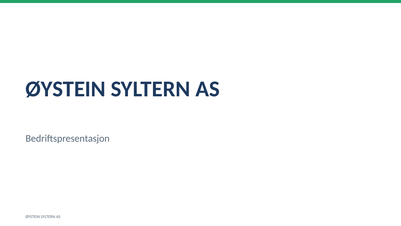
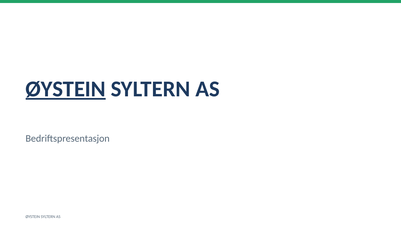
ØYSTEIN underline: none -> present (66, 89)
